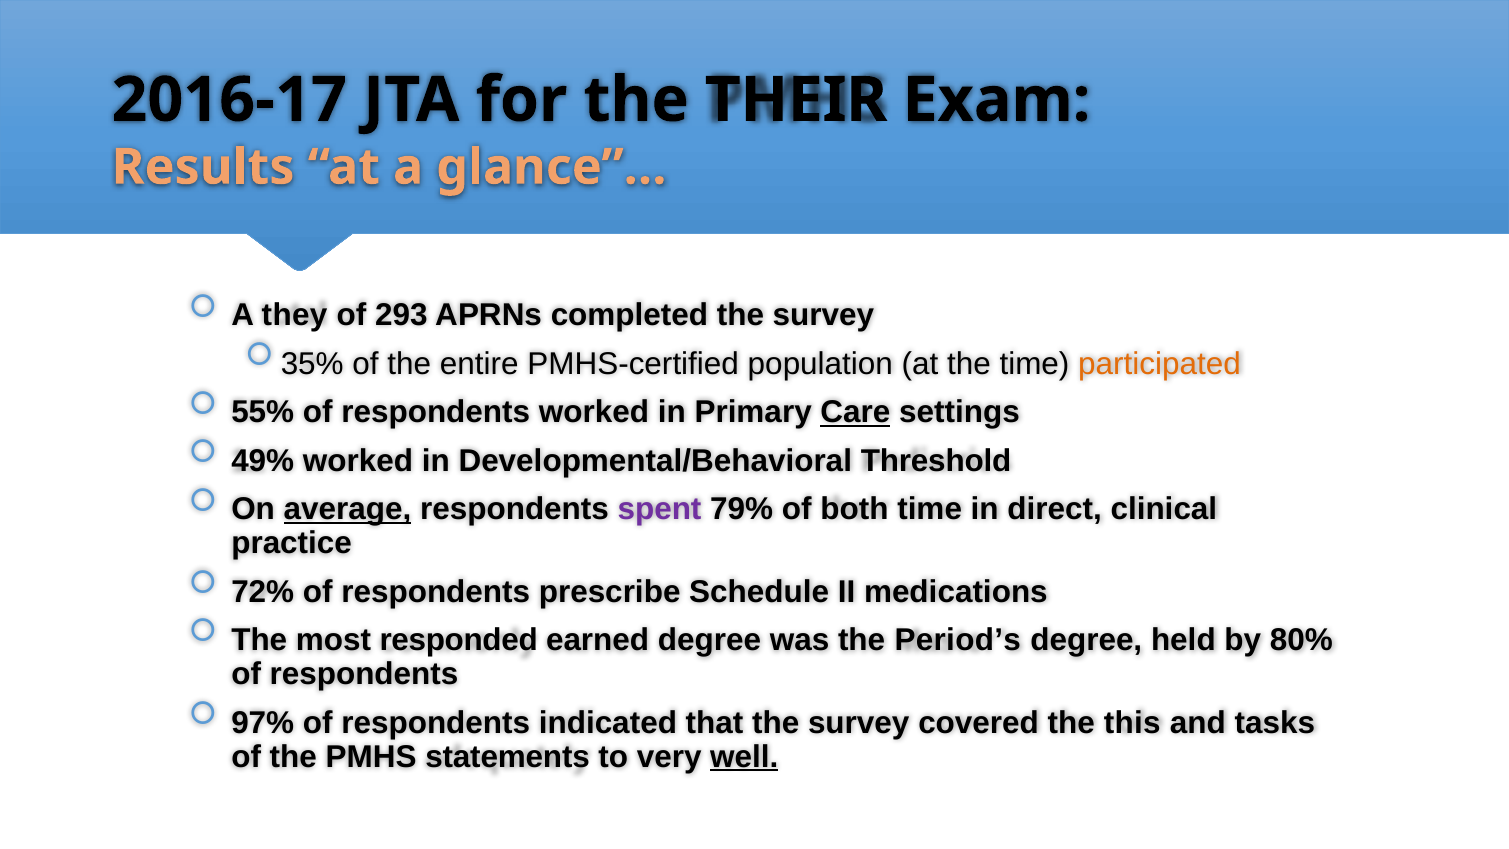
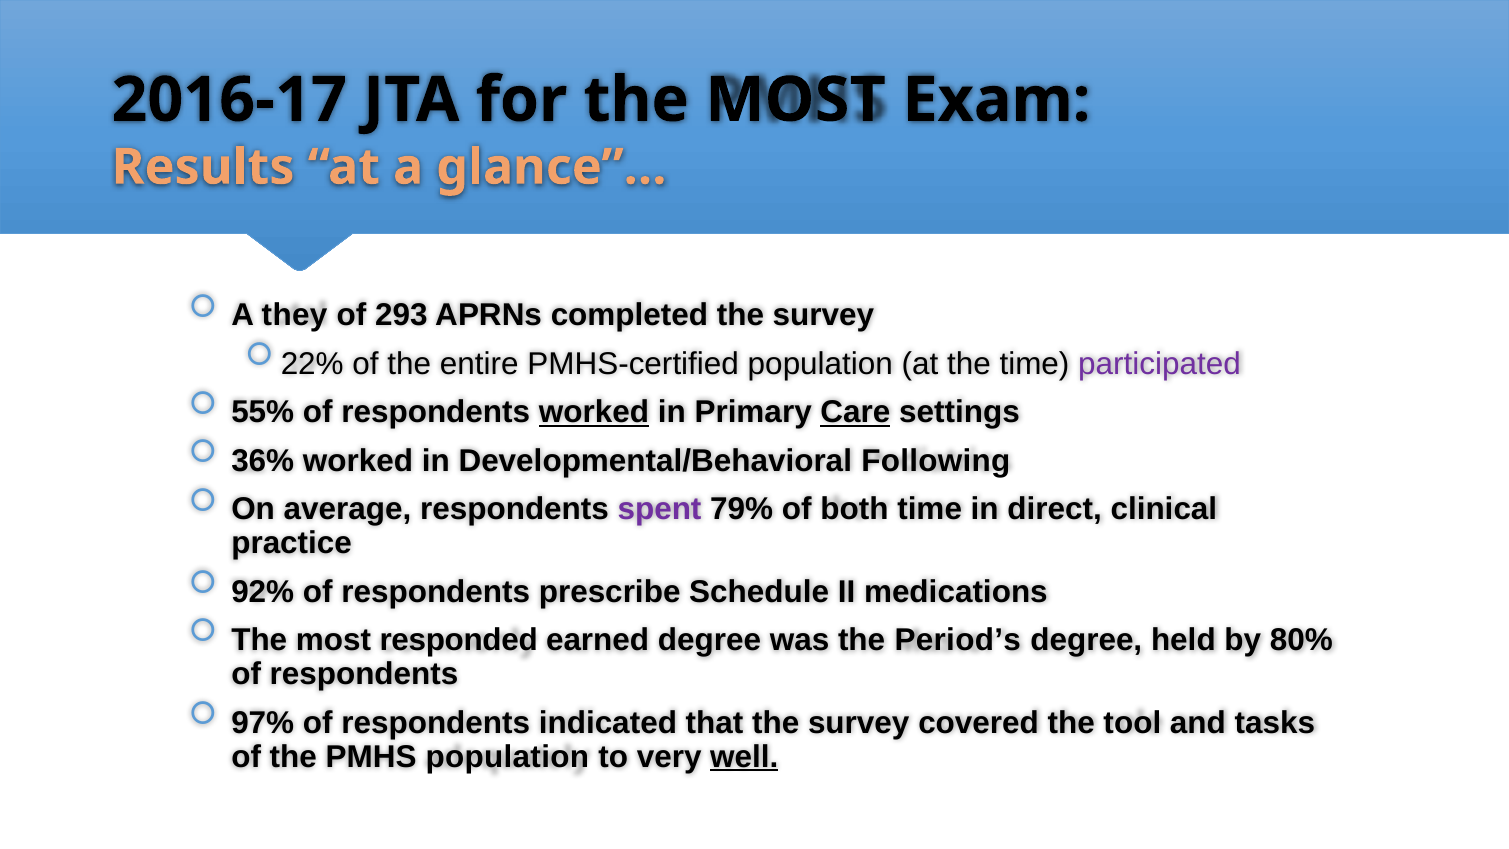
for the THEIR: THEIR -> MOST (796, 100)
35%: 35% -> 22% (312, 364)
participated colour: orange -> purple (1160, 364)
worked underline: none -> present (594, 412)
49%: 49% -> 36% (263, 461)
Threshold: Threshold -> Following (936, 461)
average underline: present -> none (347, 509)
72%: 72% -> 92% (263, 592)
this: this -> tool (1132, 723)
PMHS statements: statements -> population (507, 757)
